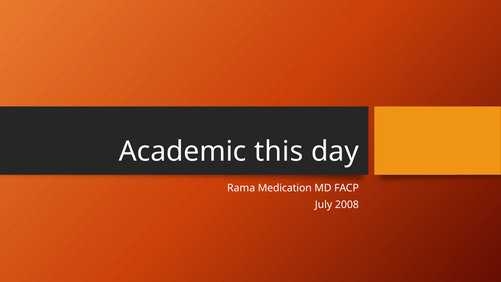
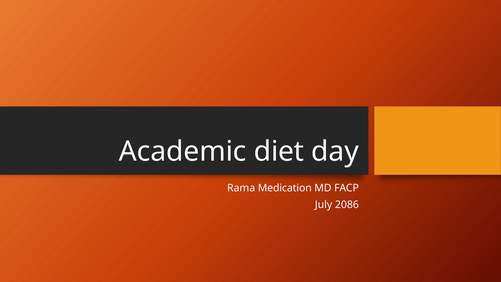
this: this -> diet (279, 151)
2008: 2008 -> 2086 (347, 205)
